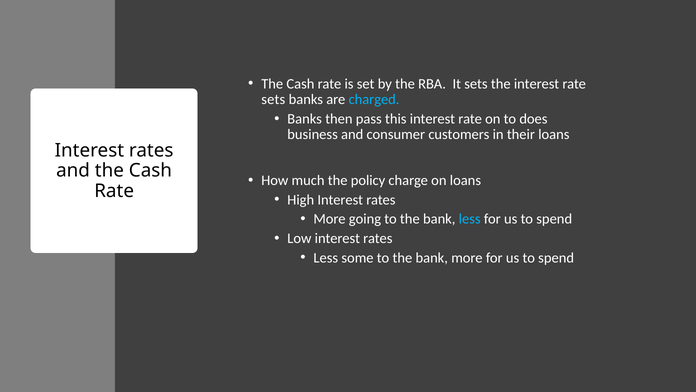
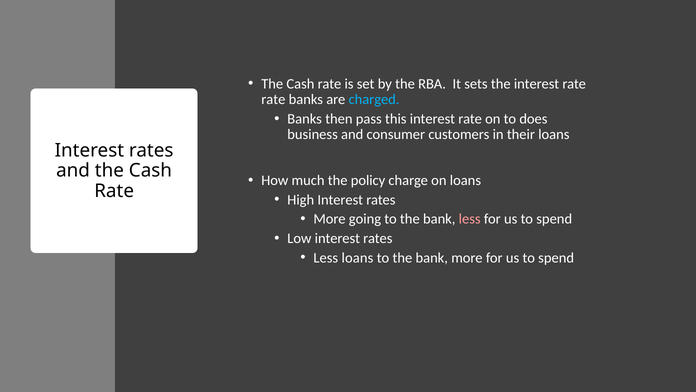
sets: sets -> rate (273, 99)
less colour: light blue -> pink (470, 219)
Less some: some -> loans (357, 257)
